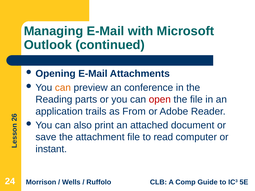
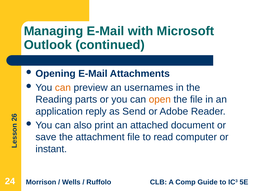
conference: conference -> usernames (149, 88)
open colour: red -> orange (160, 100)
trails: trails -> reply (96, 112)
From: From -> Send (134, 112)
